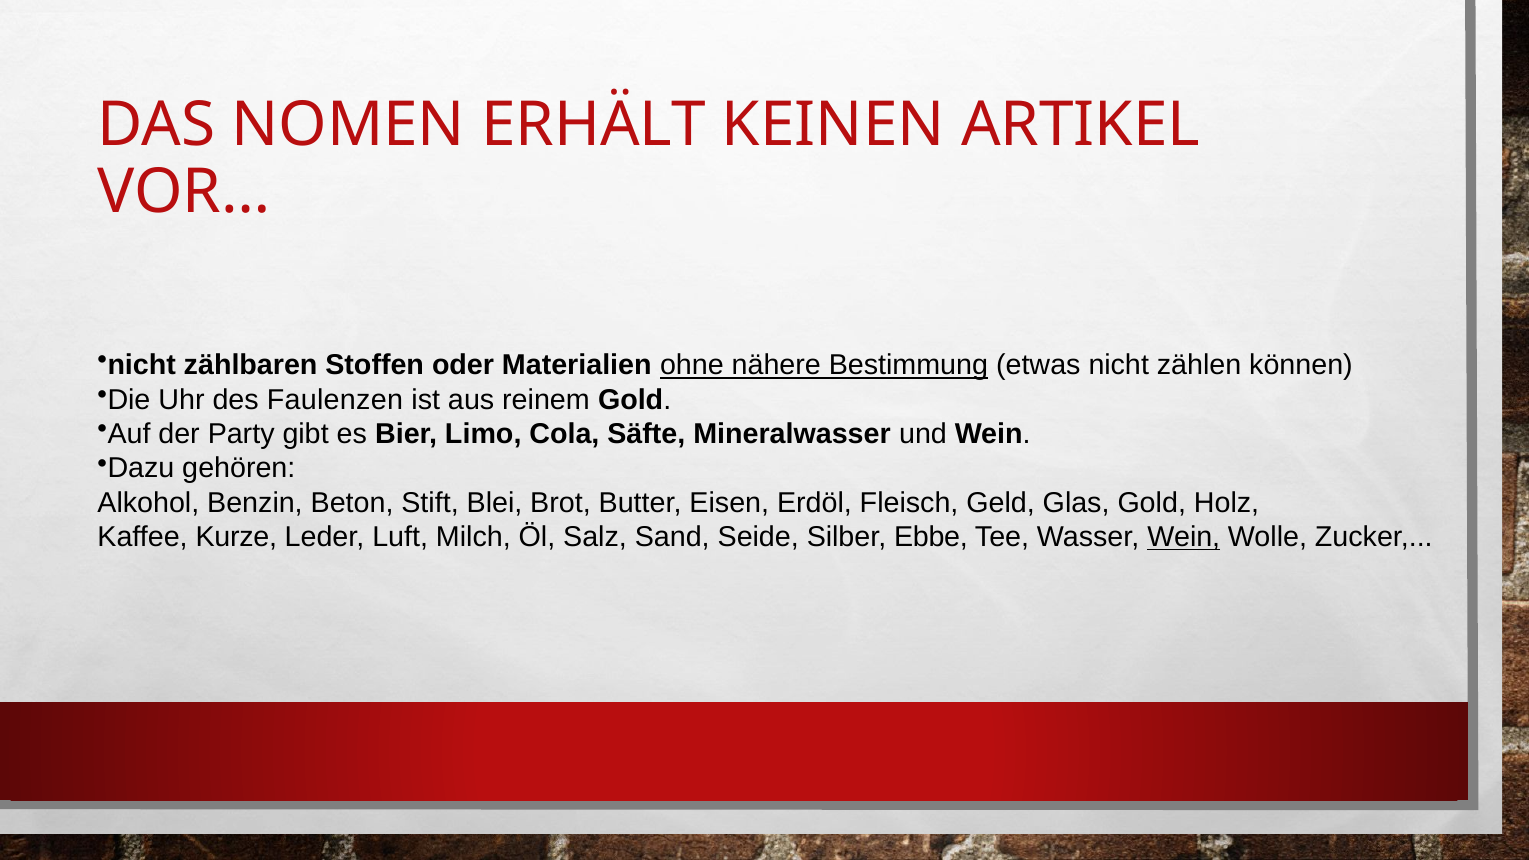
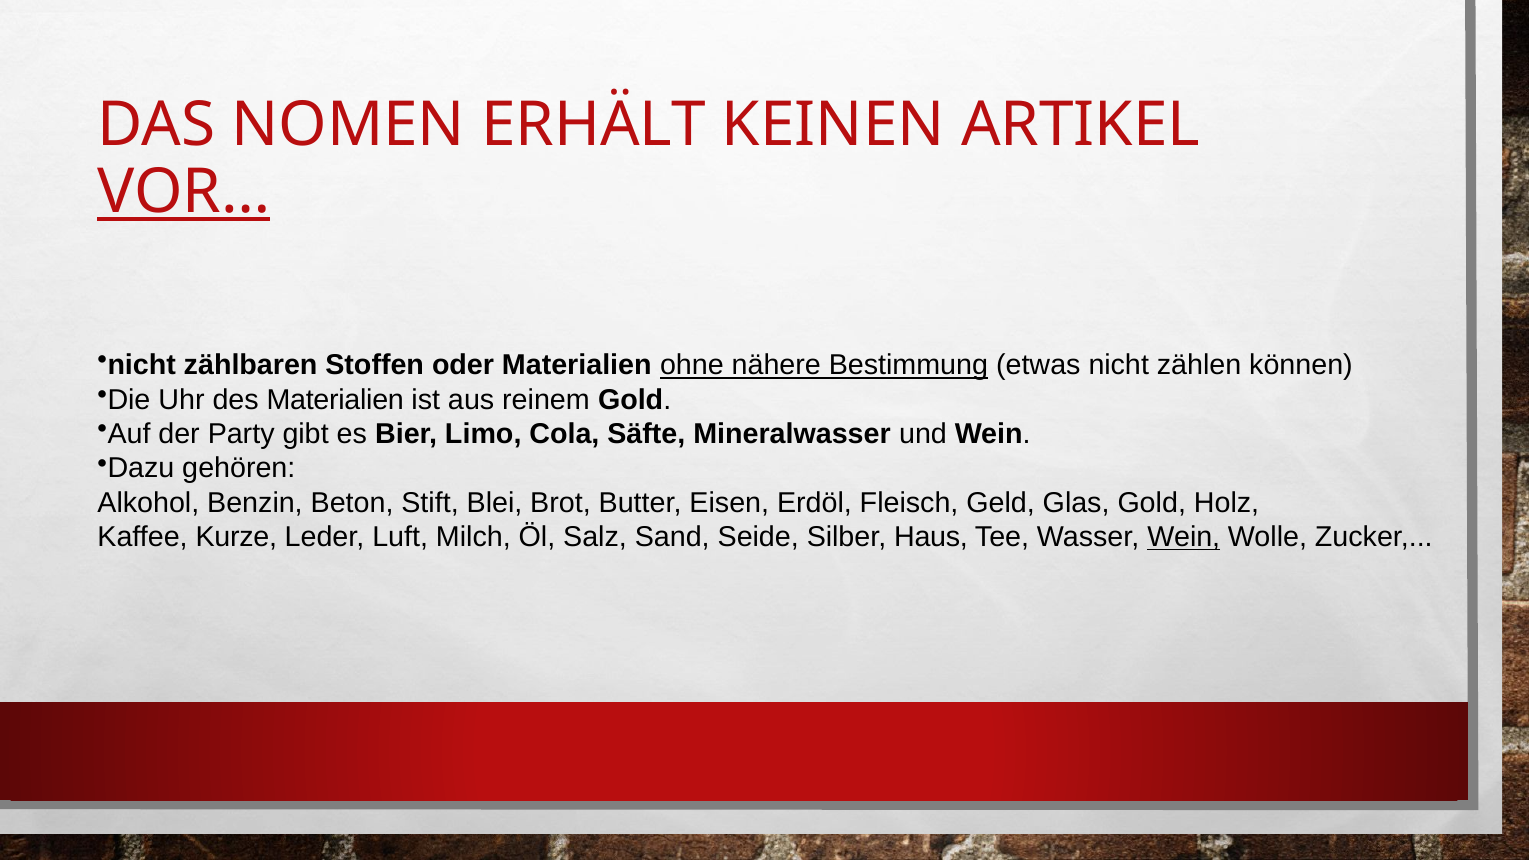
VOR… underline: none -> present (184, 192)
des Faulenzen: Faulenzen -> Materialien (335, 400)
Ebbe: Ebbe -> Haus (931, 537)
